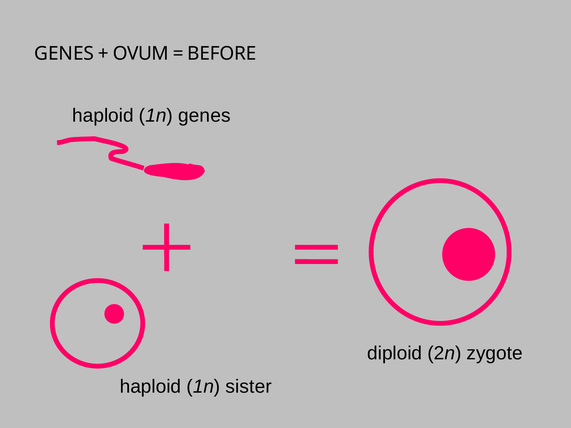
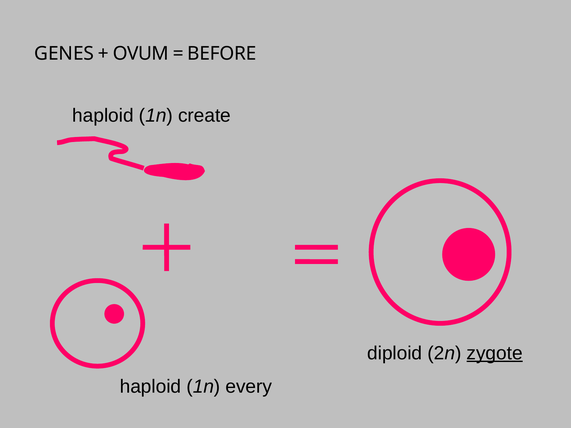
1n genes: genes -> create (204, 116)
zygote underline: none -> present (495, 353)
sister: sister -> every (249, 387)
